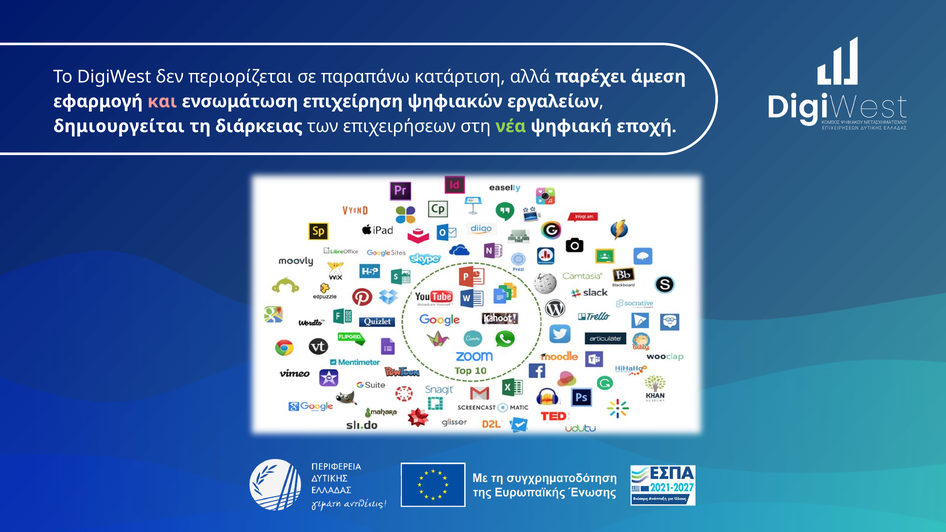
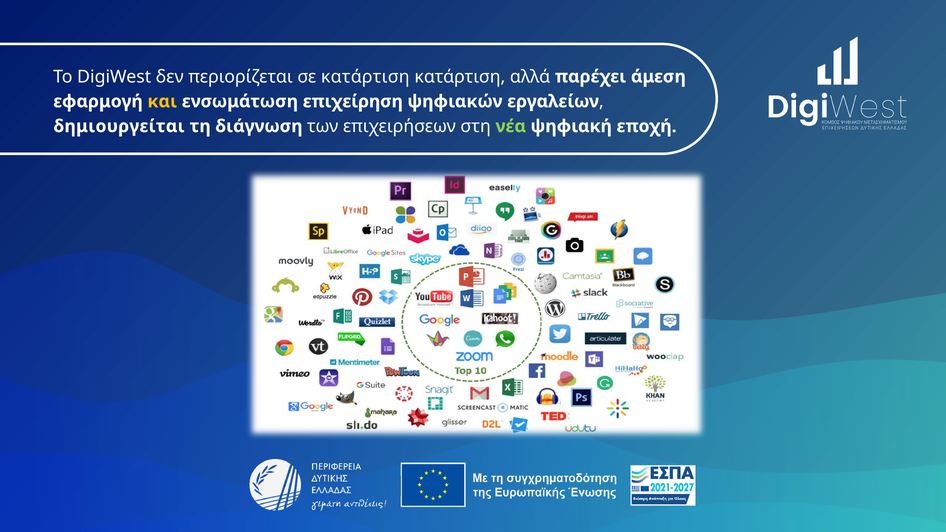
σε παραπάνω: παραπάνω -> κατάρτιση (365, 77)
και colour: pink -> yellow (162, 101)
διάρκειας: διάρκειας -> διάγνωση (259, 126)
